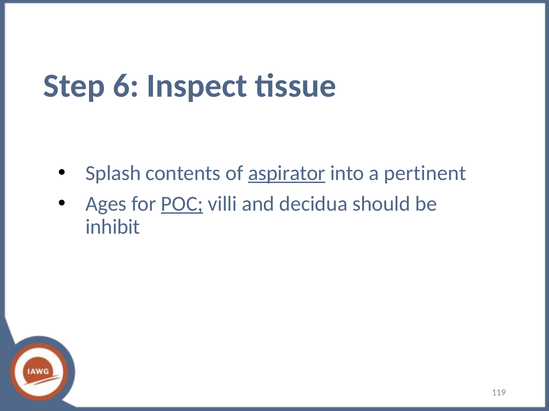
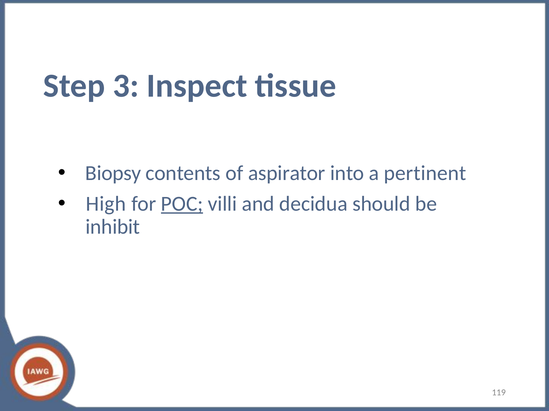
6: 6 -> 3 (126, 86)
Splash: Splash -> Biopsy (113, 173)
aspirator underline: present -> none (287, 173)
Ages: Ages -> High (106, 204)
